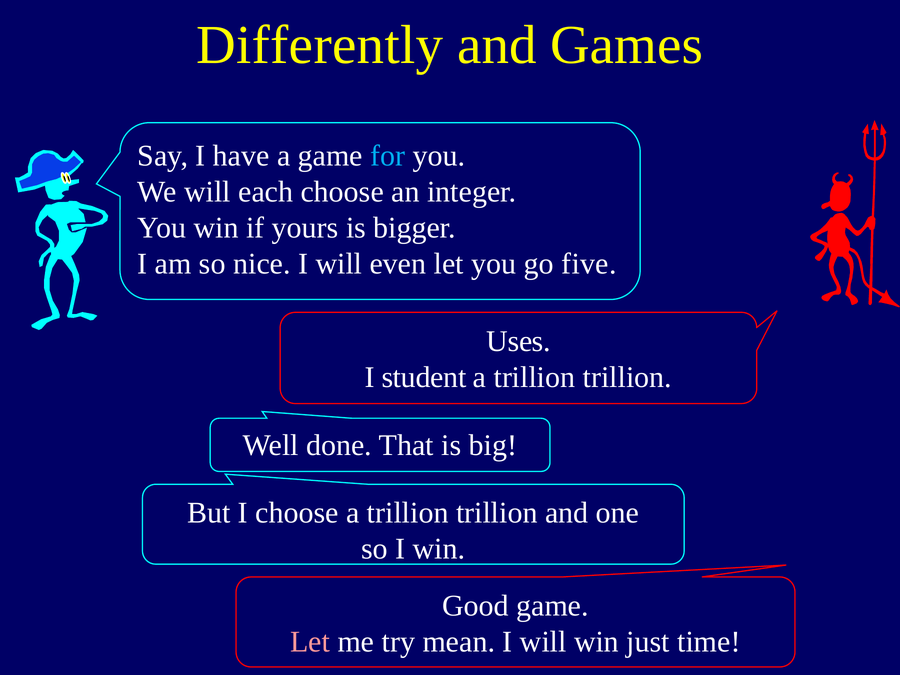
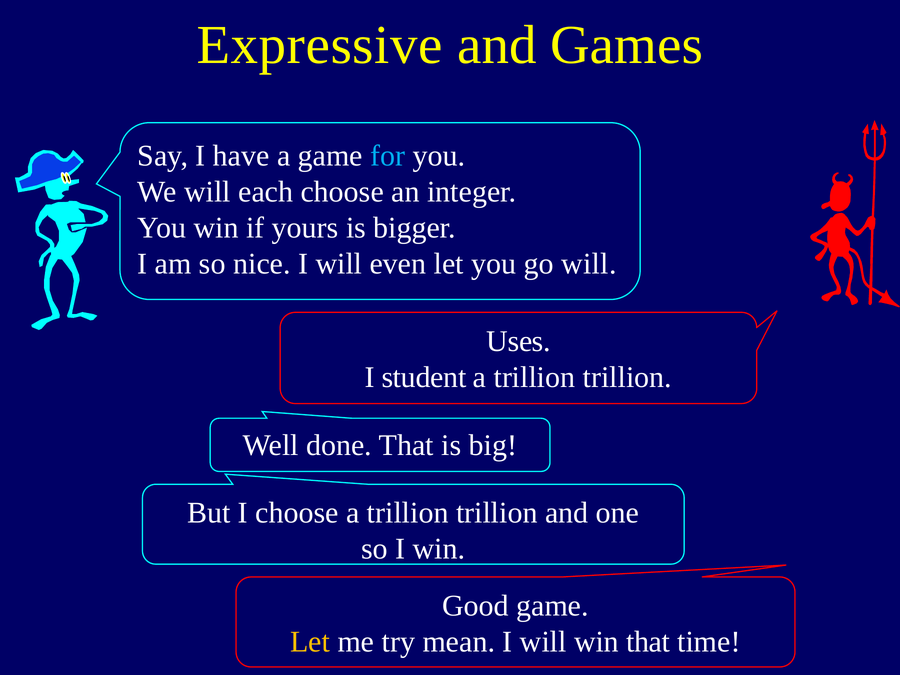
Differently: Differently -> Expressive (320, 45)
go five: five -> will (589, 264)
Let colour: pink -> yellow (310, 642)
win just: just -> that (648, 642)
